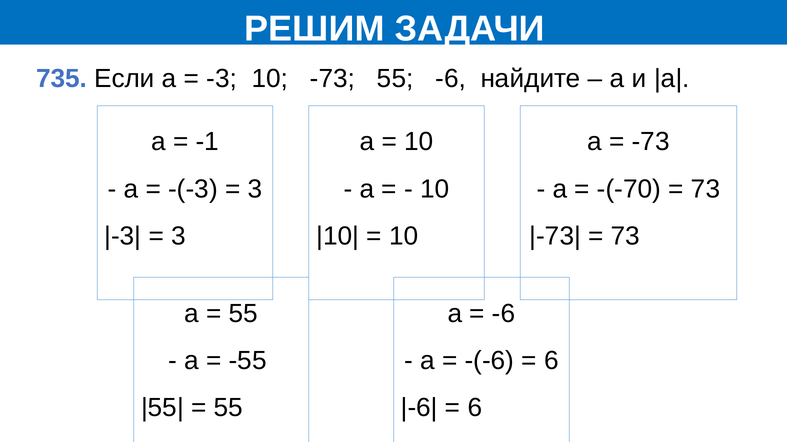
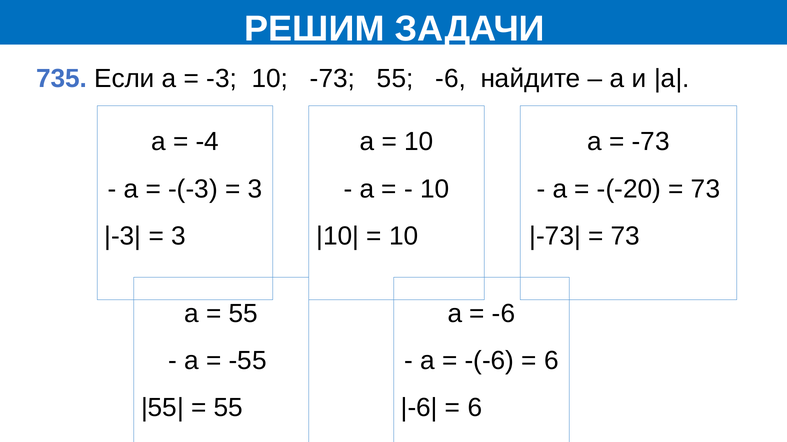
-1: -1 -> -4 (207, 142)
-(-70: -(-70 -> -(-20 (629, 189)
